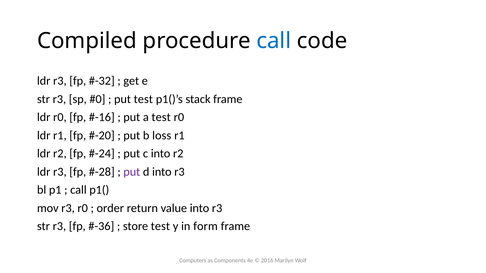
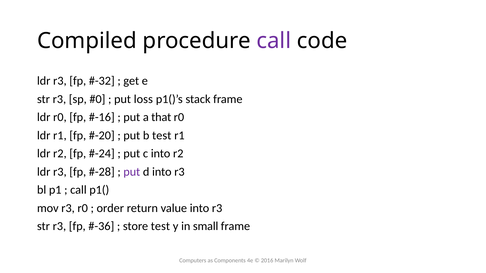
call colour: blue -> purple (274, 41)
put test: test -> loss (143, 99)
a test: test -> that (161, 117)
b loss: loss -> test (162, 136)
form: form -> small (206, 227)
